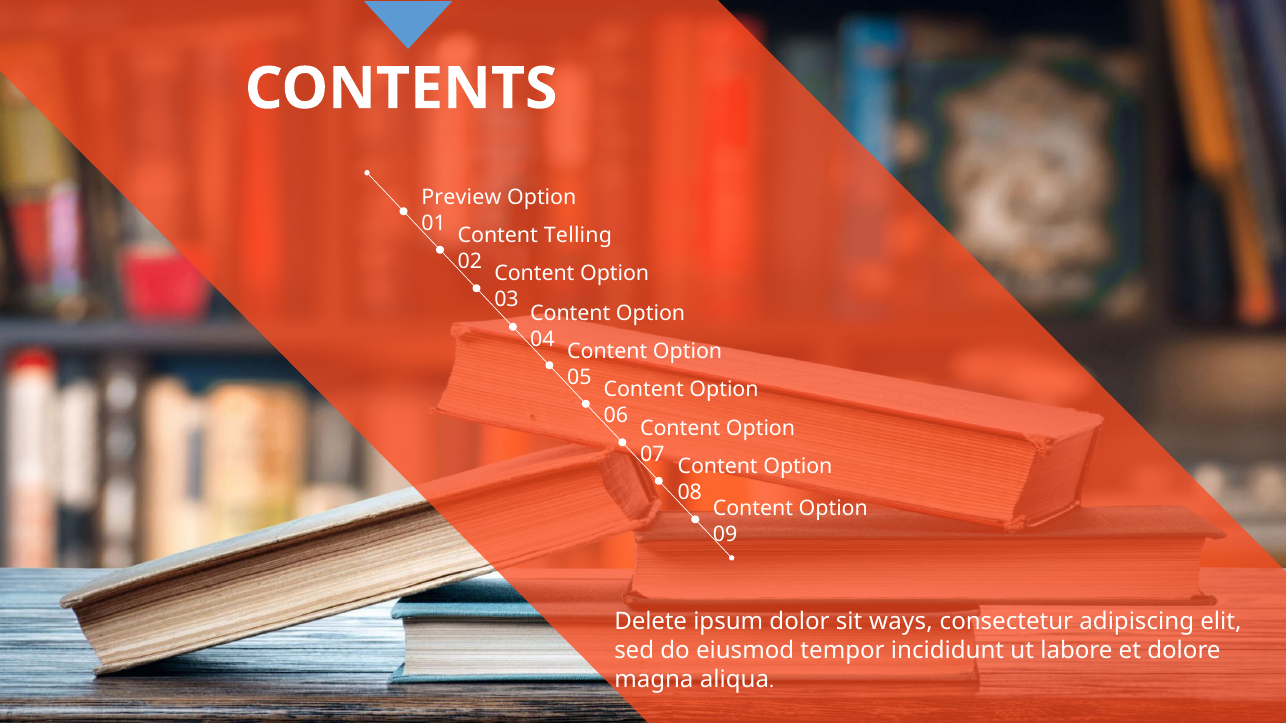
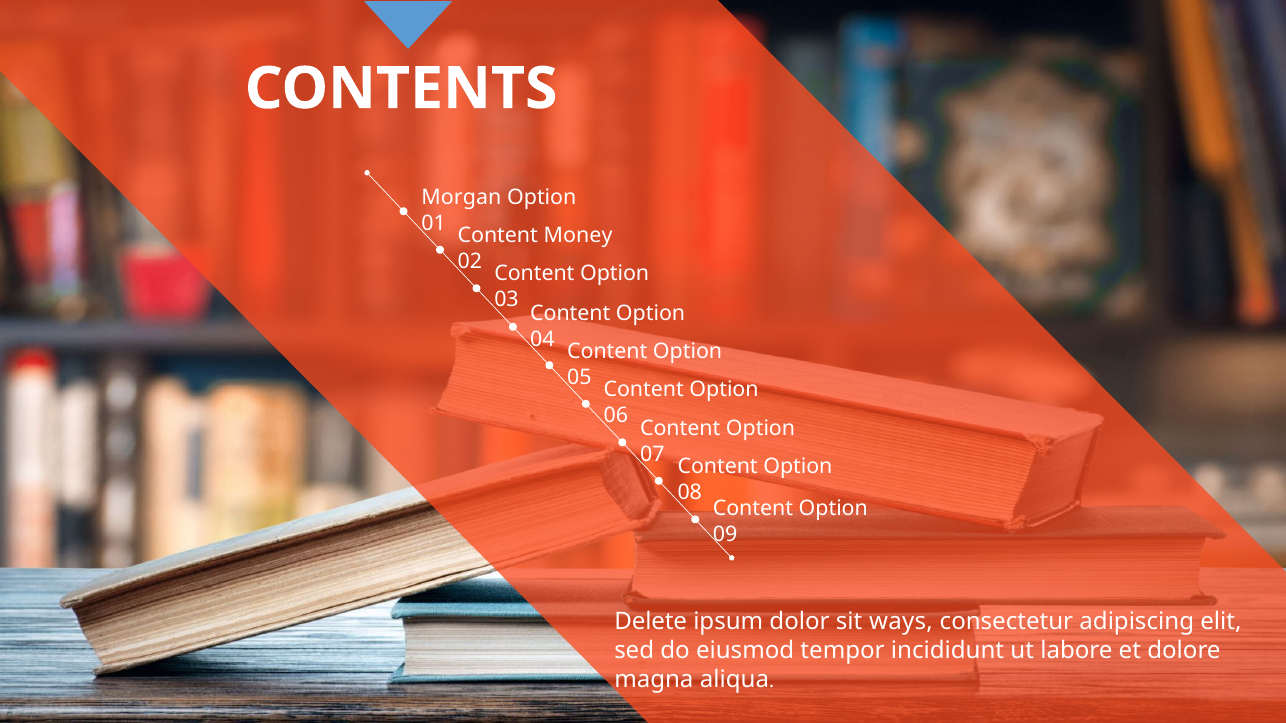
Preview: Preview -> Morgan (461, 197)
Telling: Telling -> Money (578, 236)
